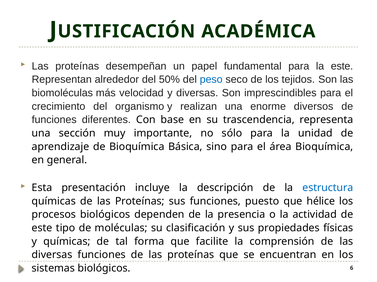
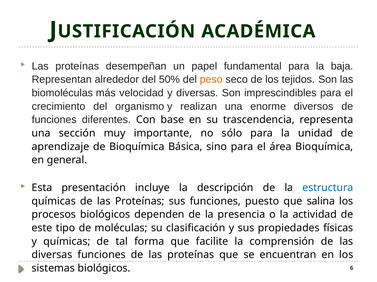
la este: este -> baja (342, 66)
peso colour: blue -> orange (211, 80)
hélice: hélice -> salina (321, 202)
